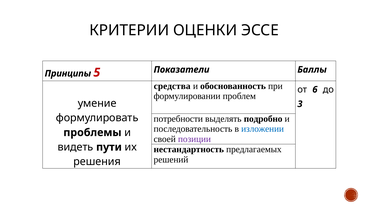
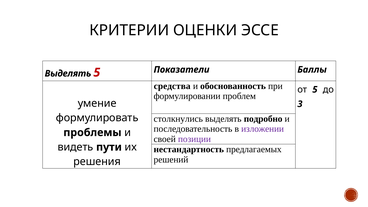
Принципы: Принципы -> Выделять (68, 74)
от 6: 6 -> 5 (315, 90)
потребности: потребности -> столкнулись (178, 119)
изложении colour: blue -> purple (263, 129)
